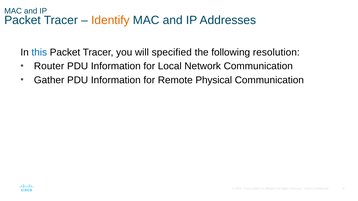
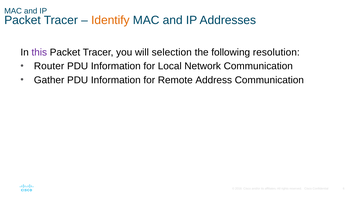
this colour: blue -> purple (39, 52)
specified: specified -> selection (172, 52)
Physical: Physical -> Address (214, 80)
